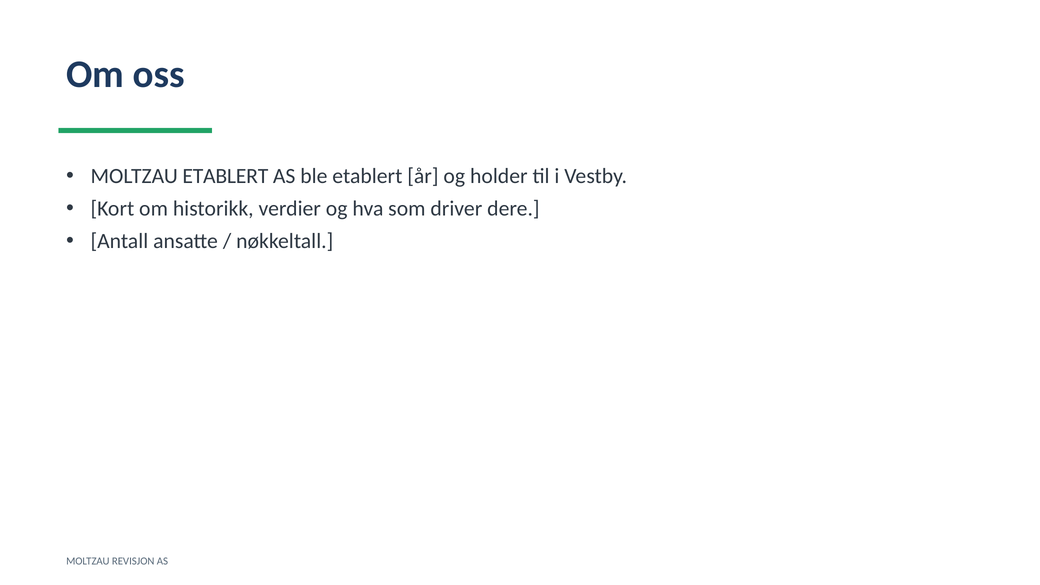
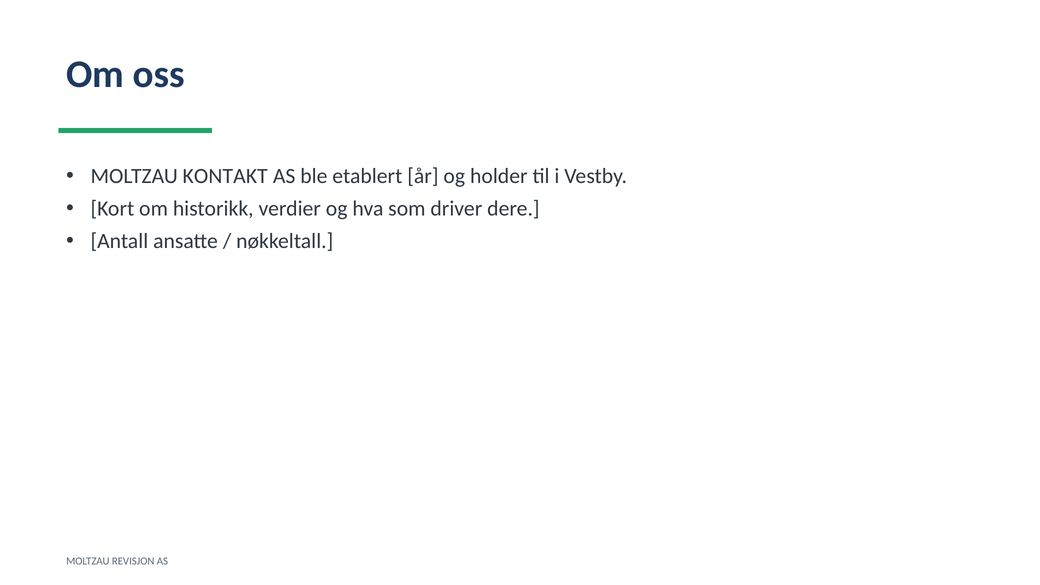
MOLTZAU ETABLERT: ETABLERT -> KONTAKT (225, 176)
